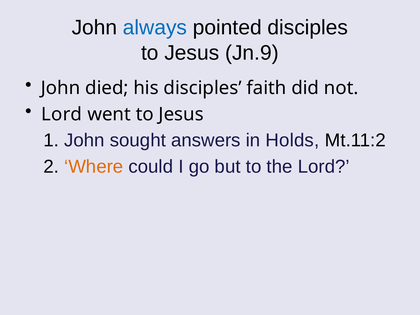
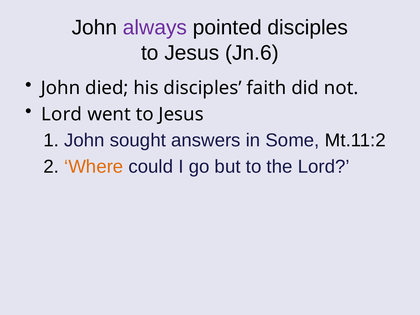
always colour: blue -> purple (155, 28)
Jn.9: Jn.9 -> Jn.6 (252, 53)
Holds: Holds -> Some (292, 140)
